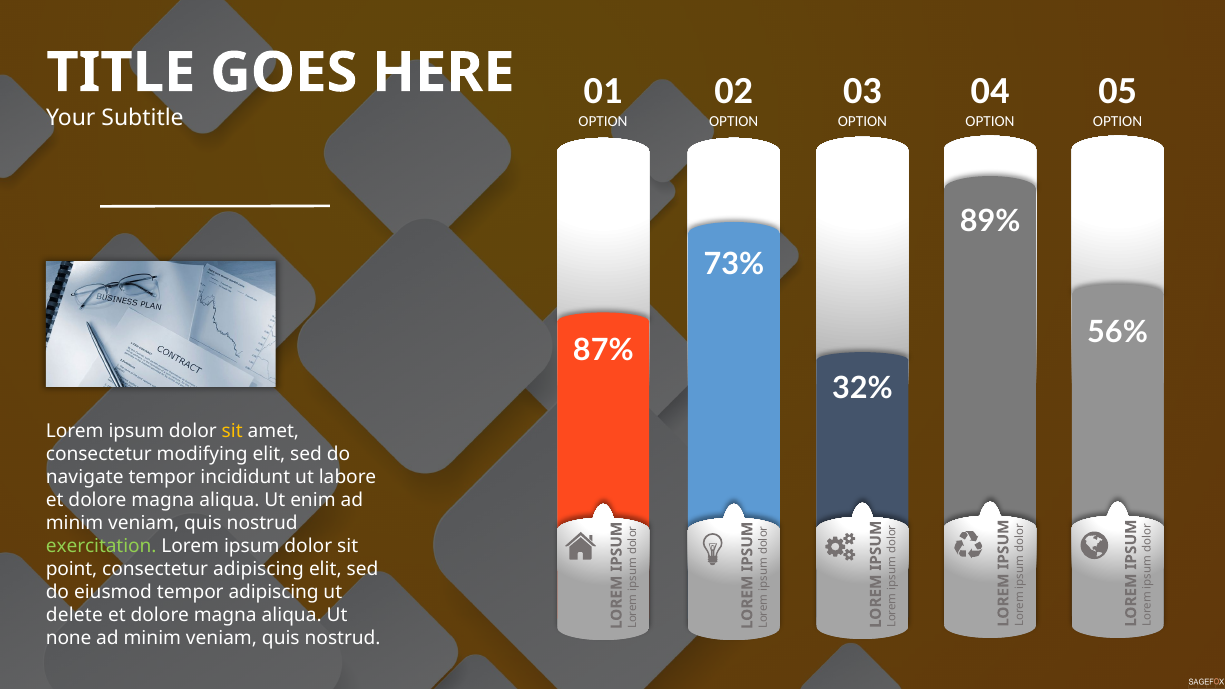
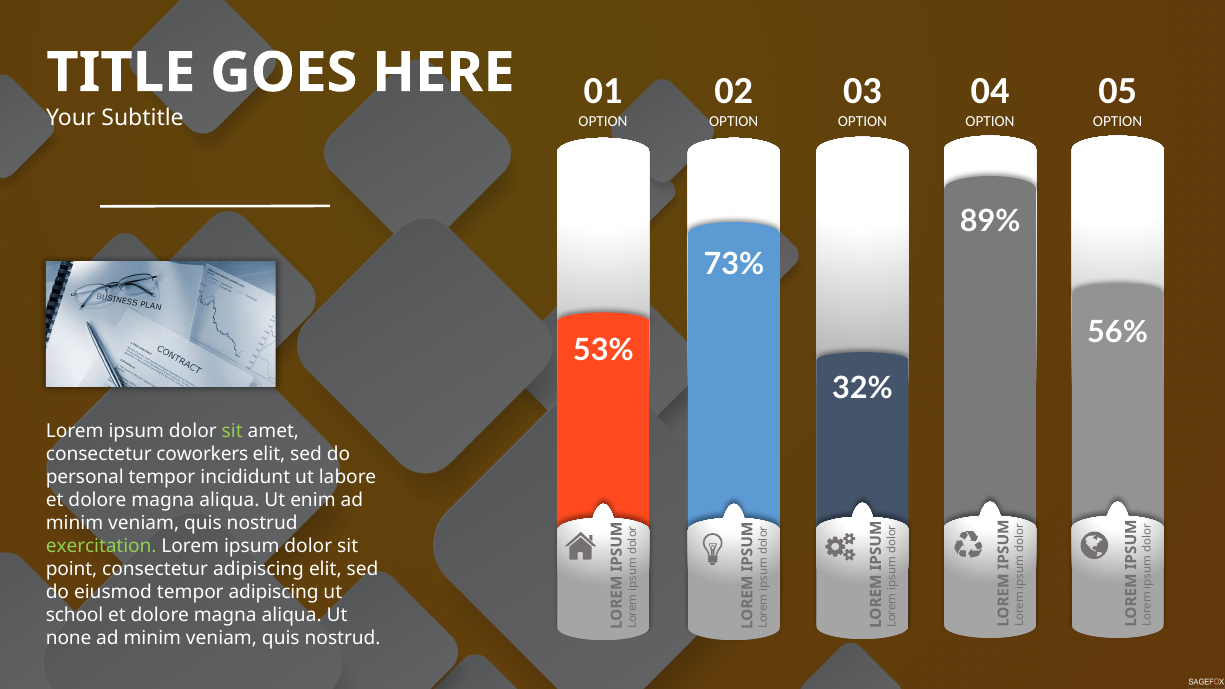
87%: 87% -> 53% (603, 351)
sit colour: yellow -> light green (232, 431)
modifying: modifying -> coworkers (202, 454)
navigate: navigate -> personal (85, 477)
delete: delete -> school (75, 615)
